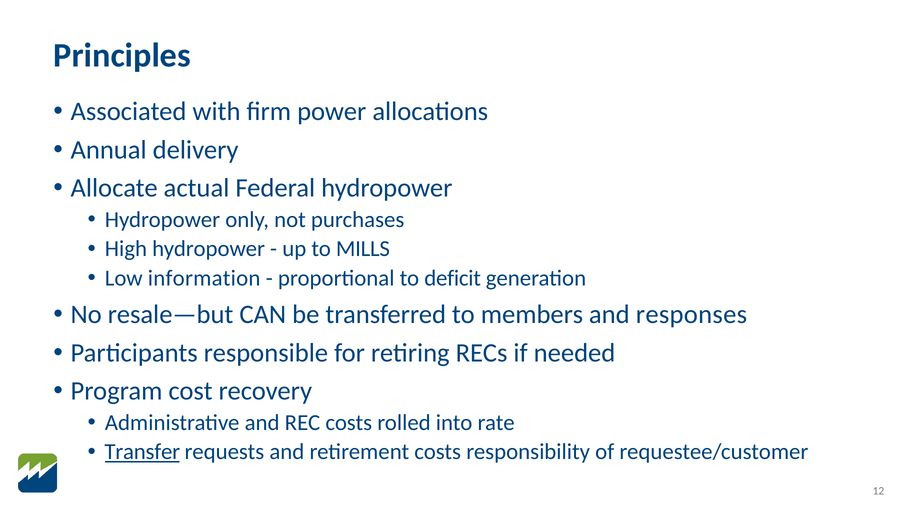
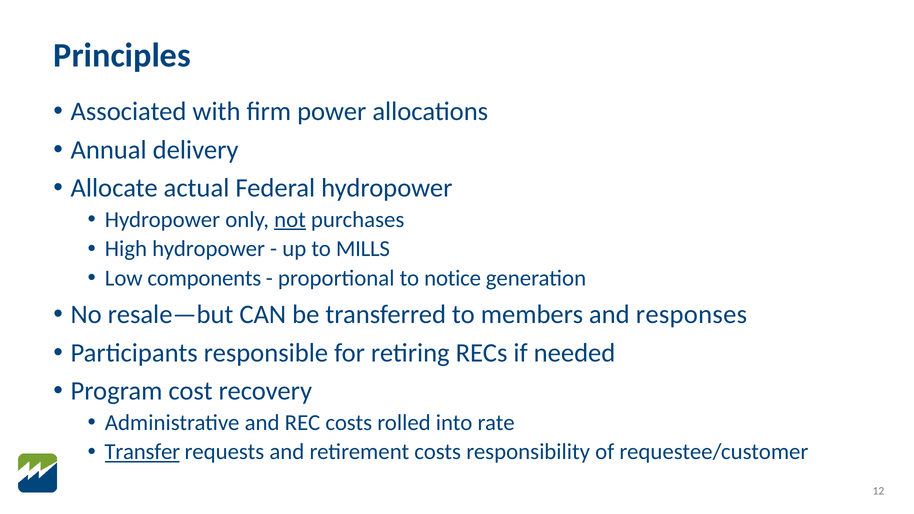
not underline: none -> present (290, 220)
information: information -> components (204, 278)
deficit: deficit -> notice (453, 278)
